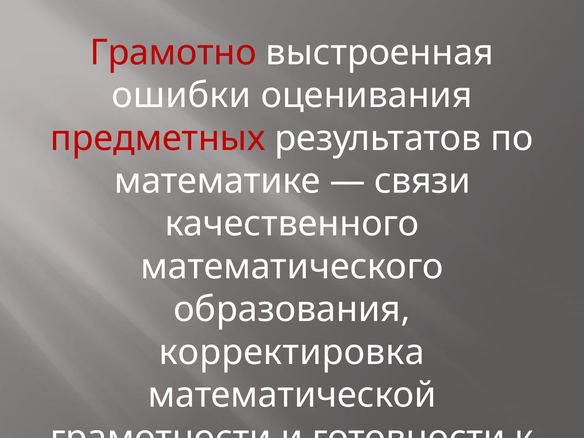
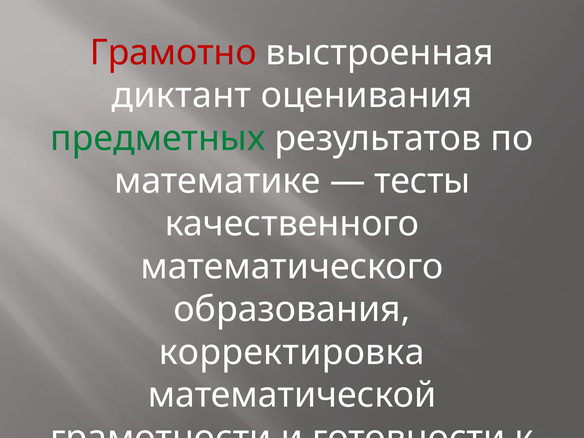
ошибки: ошибки -> диктант (181, 95)
предметных colour: red -> green (158, 138)
связи: связи -> тесты (422, 181)
